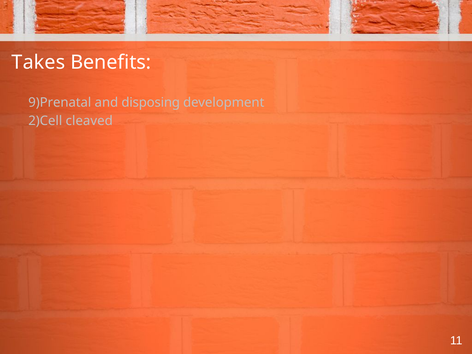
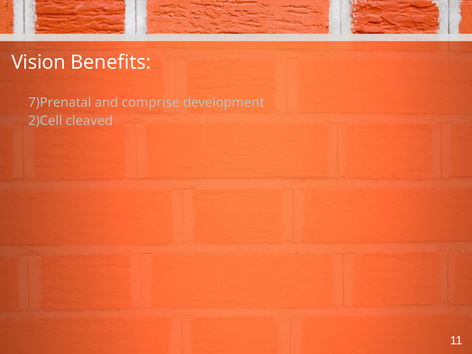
Takes: Takes -> Vision (39, 62)
9)Prenatal: 9)Prenatal -> 7)Prenatal (60, 103)
disposing: disposing -> comprise (151, 103)
